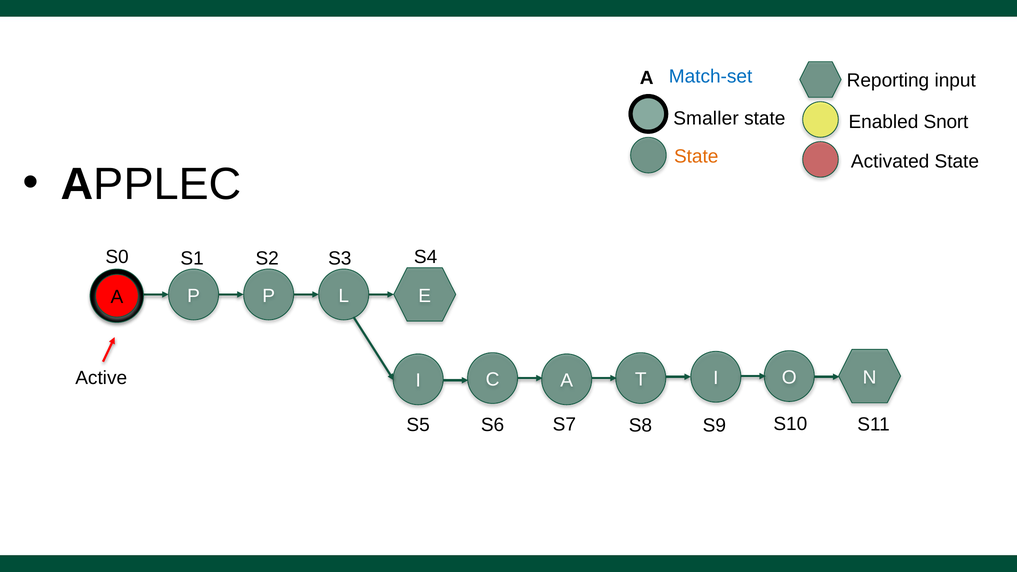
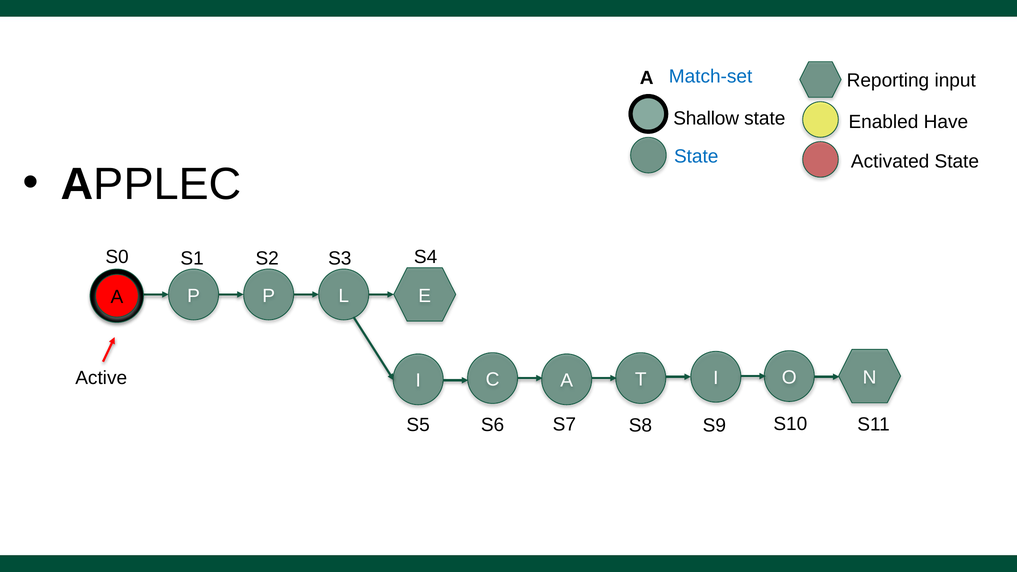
Smaller: Smaller -> Shallow (706, 118)
Snort: Snort -> Have (946, 122)
State colour: orange -> blue (696, 156)
